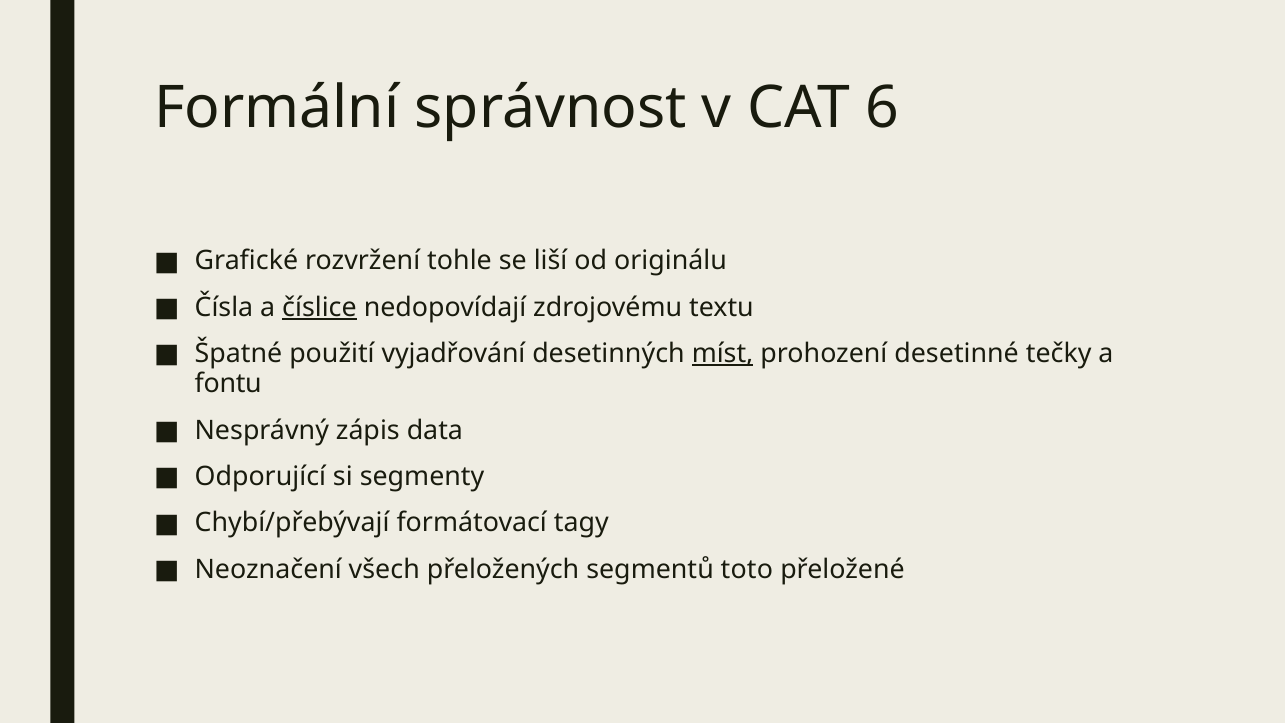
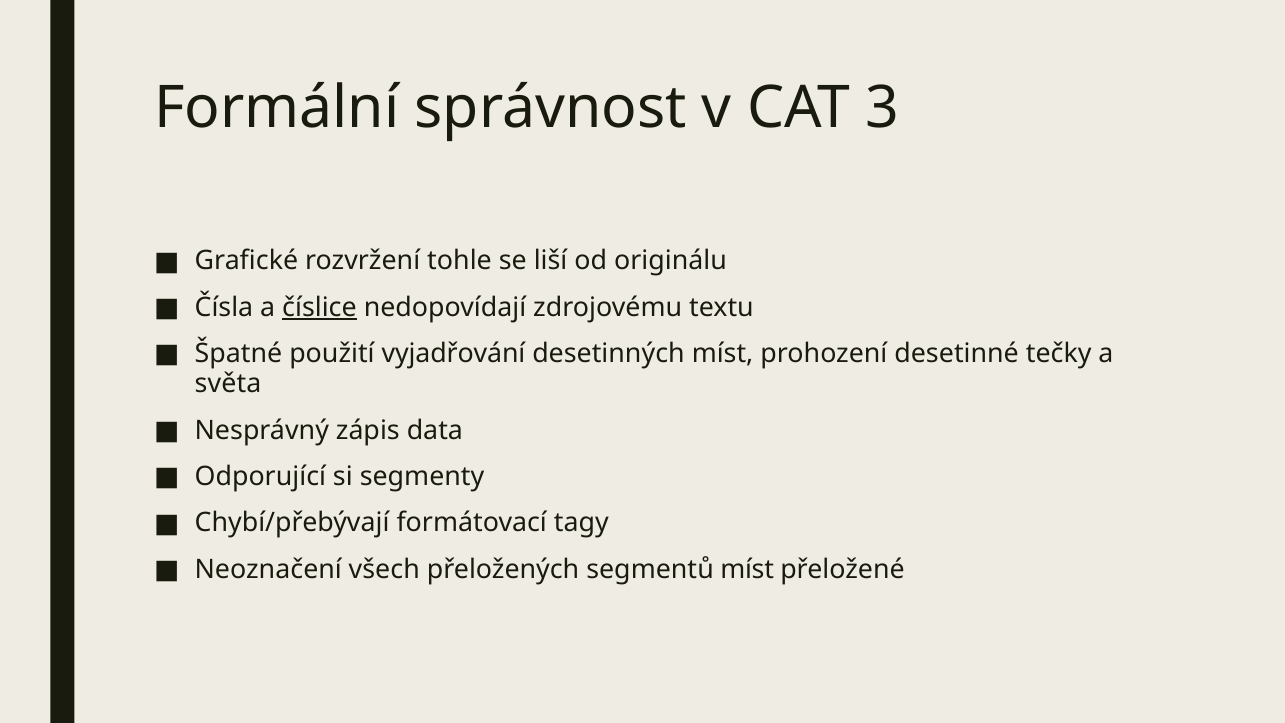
6: 6 -> 3 (883, 108)
míst underline: present -> none (723, 354)
fontu: fontu -> světa (228, 384)
segmentů toto: toto -> míst (747, 569)
